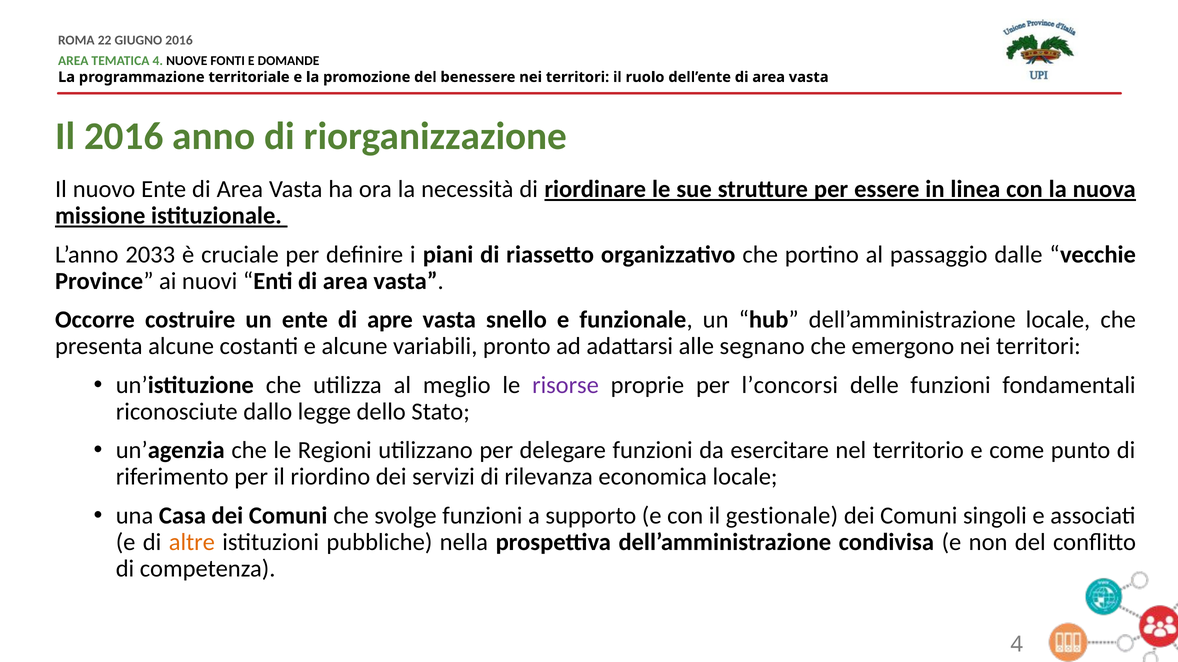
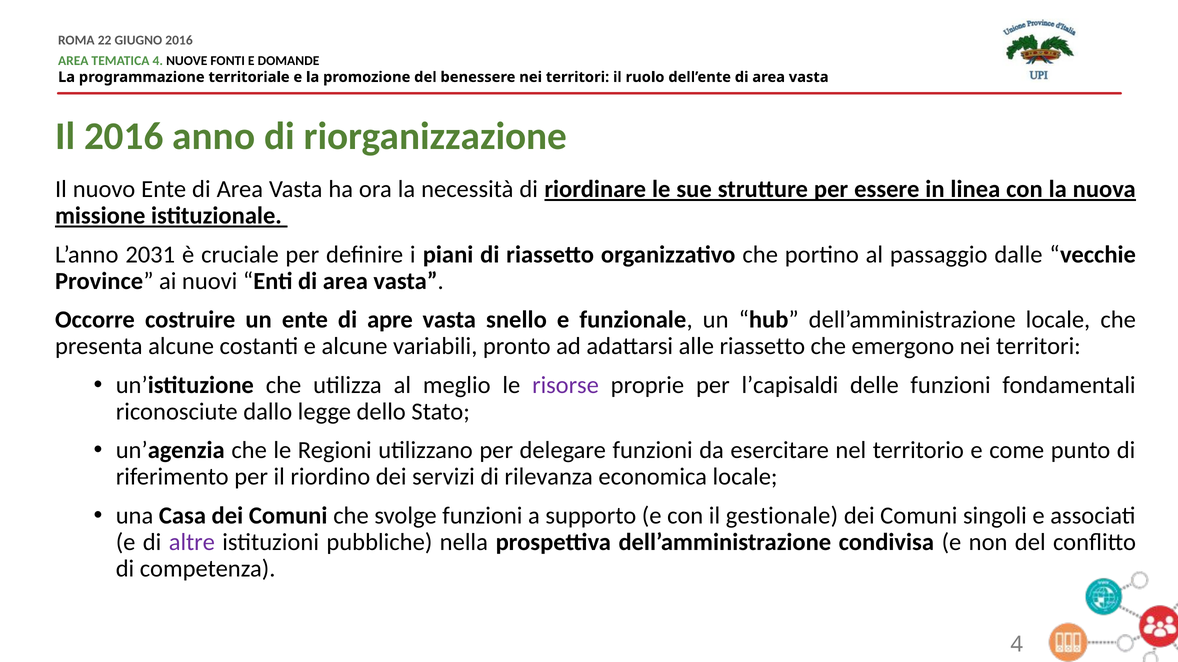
2033: 2033 -> 2031 (150, 255)
alle segnano: segnano -> riassetto (762, 347)
l’concorsi: l’concorsi -> l’capisaldi (790, 385)
altre colour: orange -> purple (192, 543)
